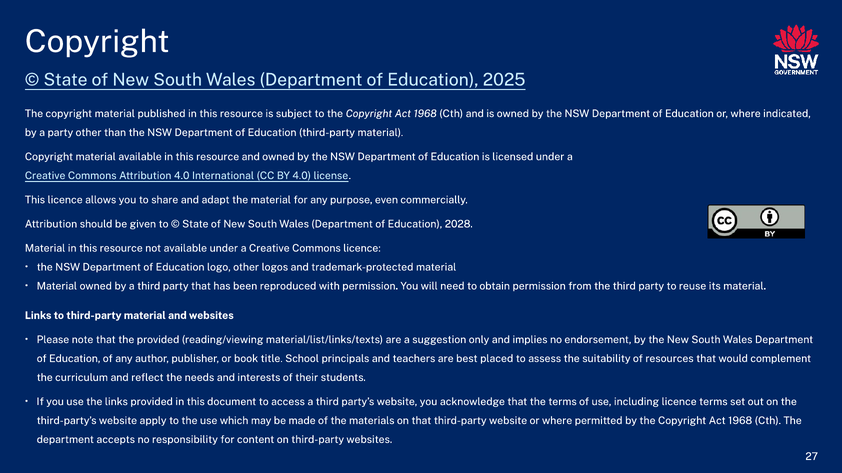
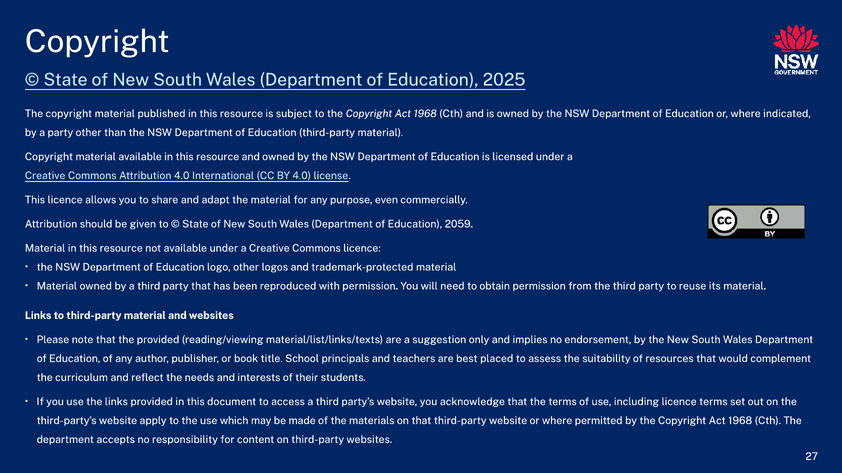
2028: 2028 -> 2059 (459, 224)
